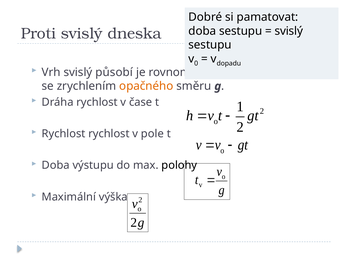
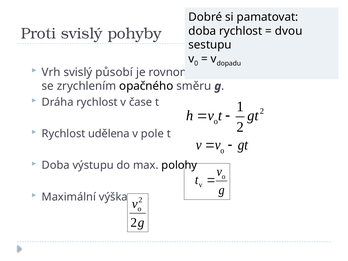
dneska: dneska -> pohyby (135, 34)
doba sestupu: sestupu -> rychlost (241, 31)
svislý: svislý -> dvou (289, 31)
opačného colour: orange -> black (146, 86)
Rychlost rychlost: rychlost -> udělena (109, 134)
